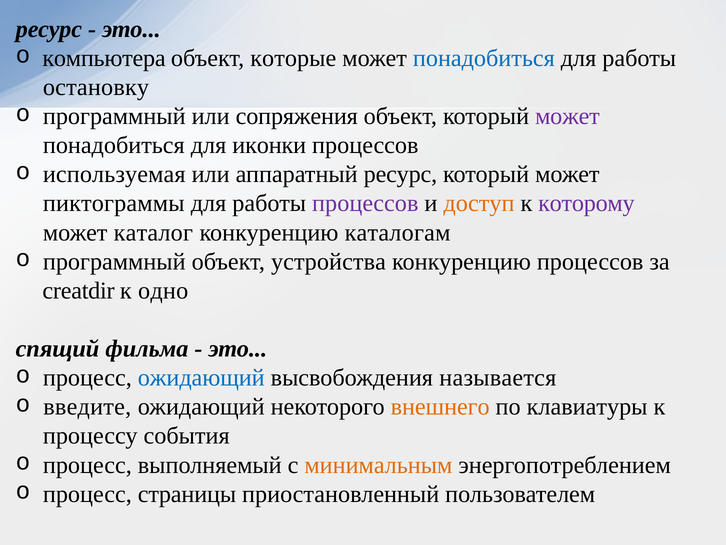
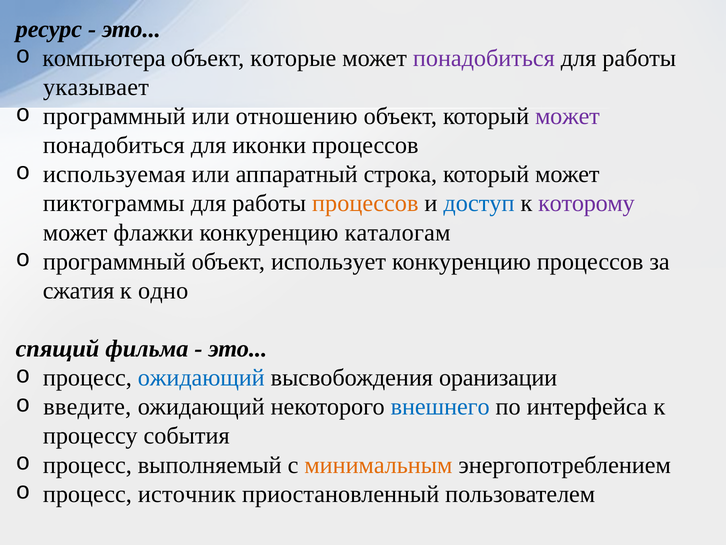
понадобиться colour: blue -> purple (484, 58)
остановку: остановку -> указывает (96, 87)
сопряжения: сопряжения -> отношению (297, 116)
аппаратный ресурс: ресурс -> строка (400, 174)
процессов colour: purple -> orange (365, 203)
доступ colour: orange -> blue (479, 203)
каталог: каталог -> флажки (153, 232)
устройства: устройства -> использует (329, 261)
creatdir: creatdir -> сжатия (79, 290)
называется: называется -> оранизации (498, 378)
внешнего colour: orange -> blue (440, 407)
клавиатуры: клавиатуры -> интерфейса (587, 407)
страницы: страницы -> источник (187, 494)
